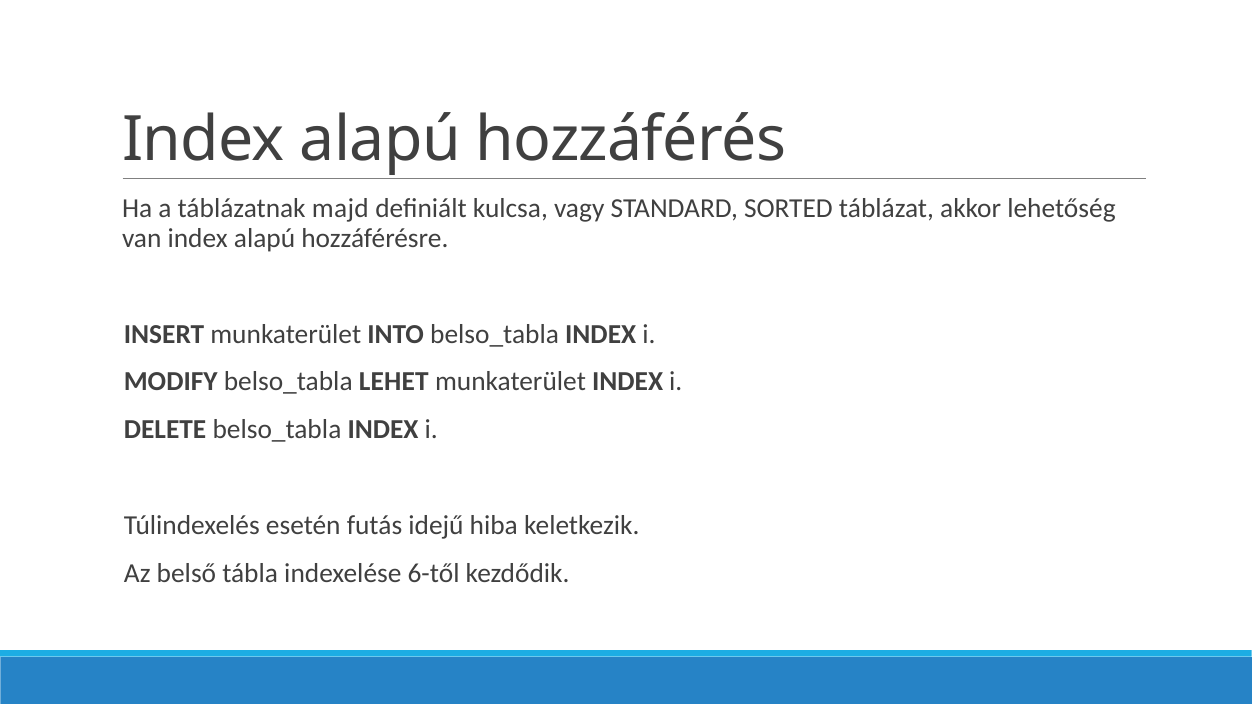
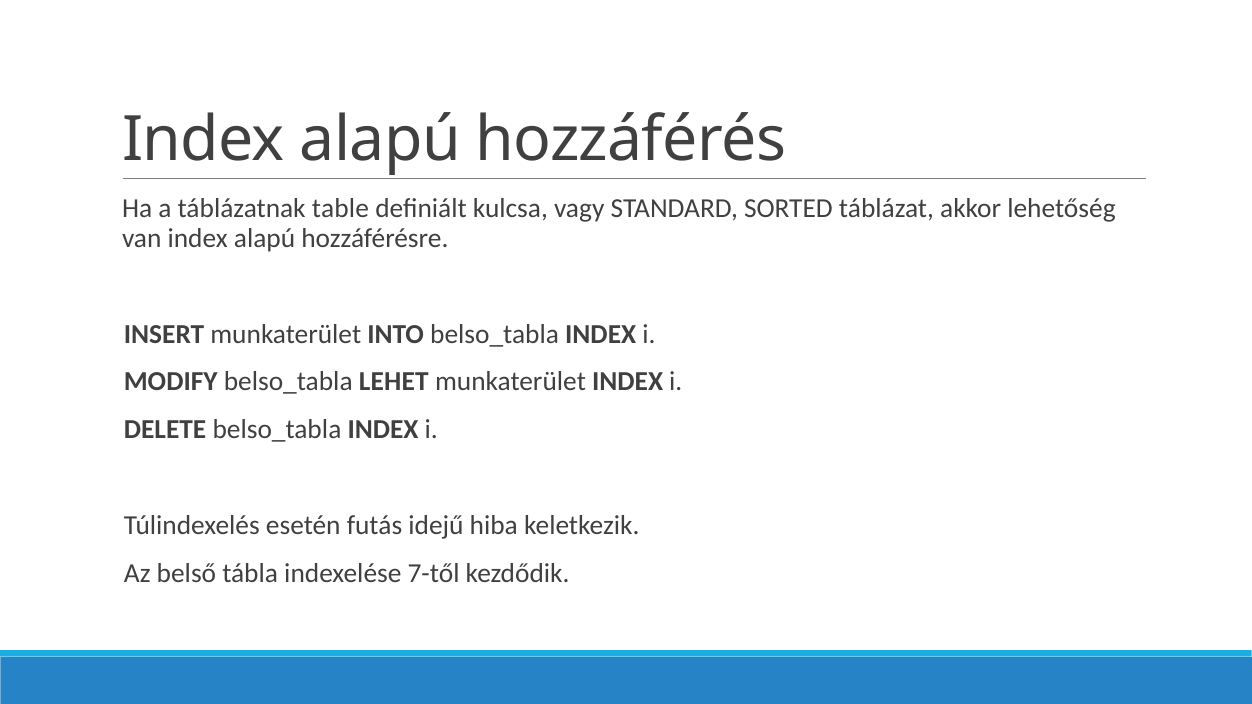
majd: majd -> table (340, 209)
6-től: 6-től -> 7-től (434, 573)
